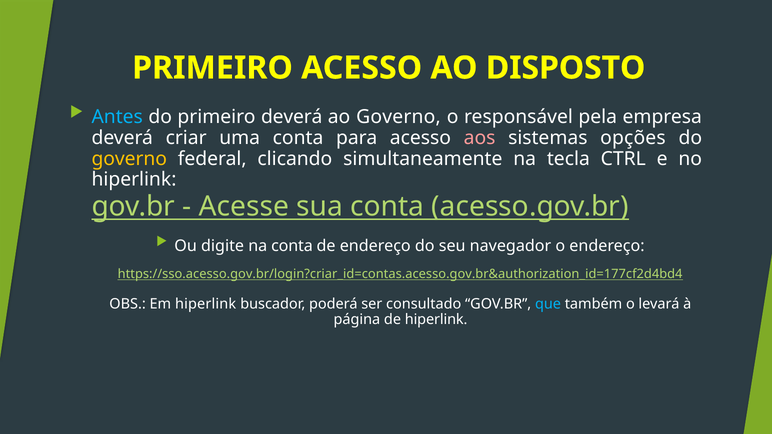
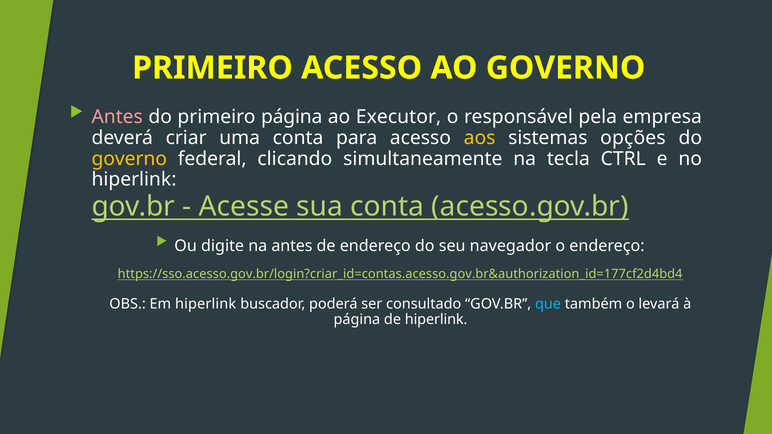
AO DISPOSTO: DISPOSTO -> GOVERNO (566, 68)
Antes colour: light blue -> pink (117, 117)
primeiro deverá: deverá -> página (292, 117)
ao Governo: Governo -> Executor (399, 117)
aos colour: pink -> yellow (480, 138)
na conta: conta -> antes (292, 246)
